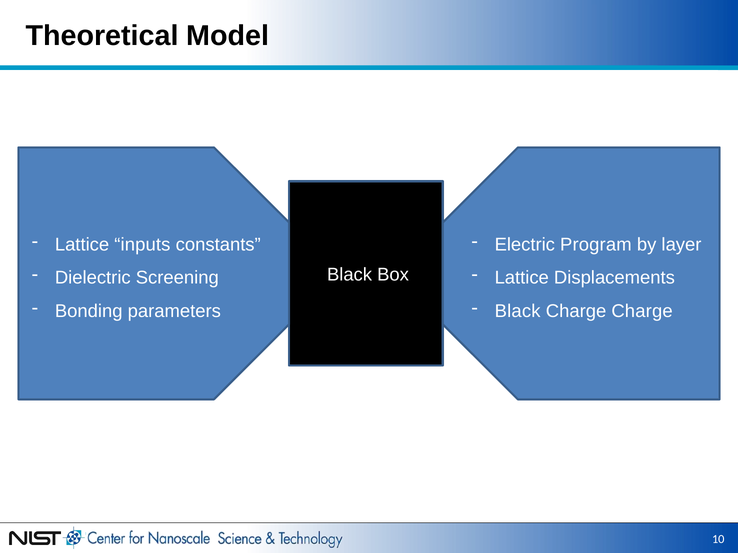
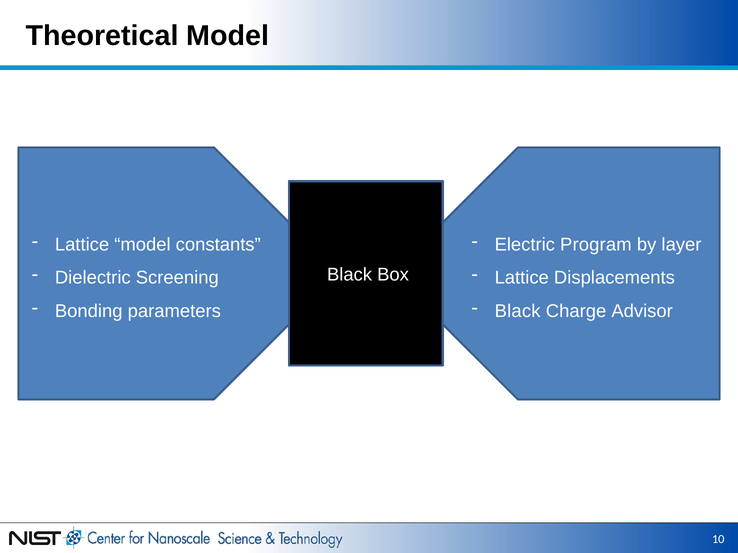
Lattice inputs: inputs -> model (142, 245)
Charge Charge: Charge -> Advisor (642, 311)
